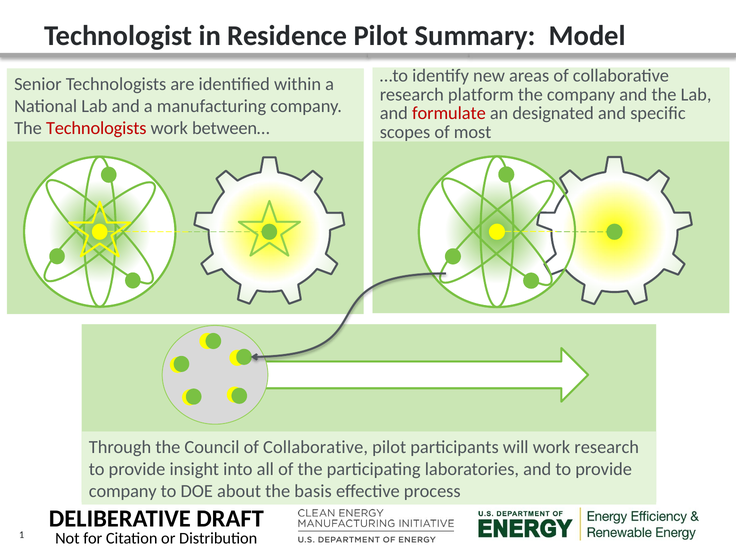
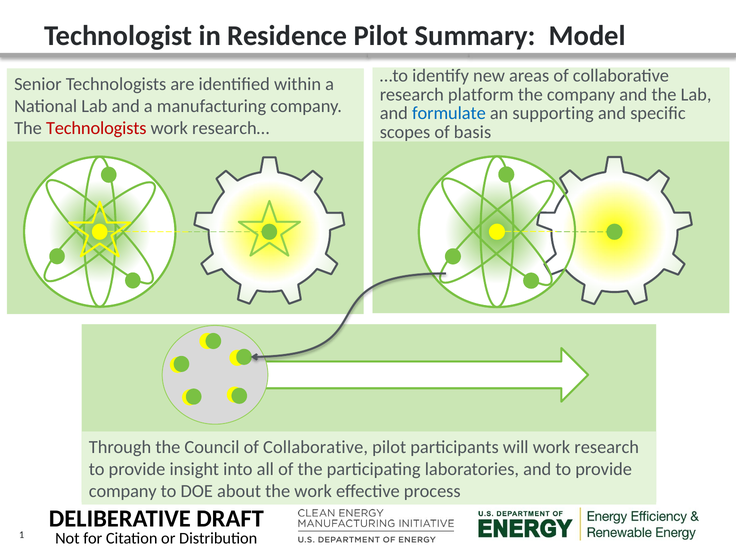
formulate colour: red -> blue (449, 113)
designated: designated -> supporting (553, 113)
between…: between… -> research… (231, 128)
most: most -> basis (473, 132)
the basis: basis -> work (313, 491)
